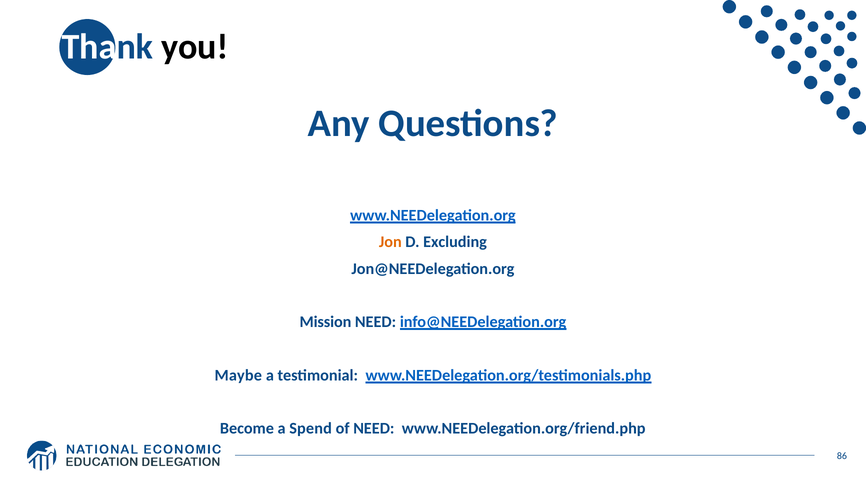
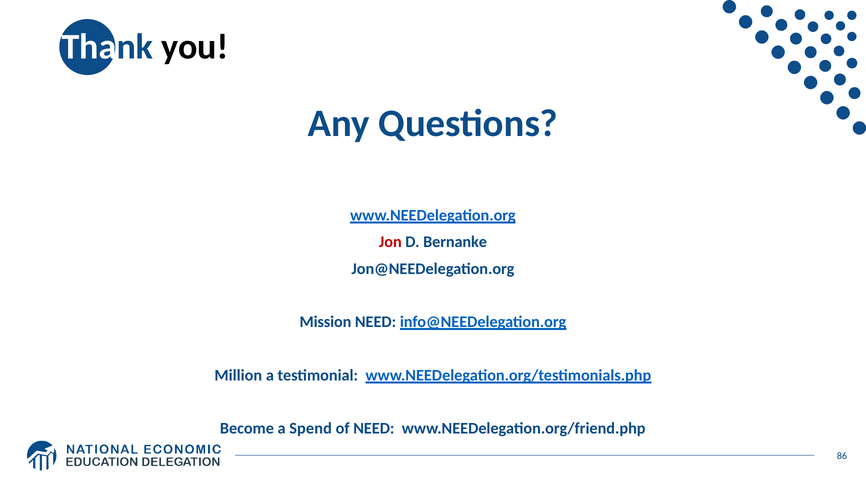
Jon colour: orange -> red (390, 242)
Excluding: Excluding -> Bernanke (455, 242)
Maybe: Maybe -> Million (238, 375)
